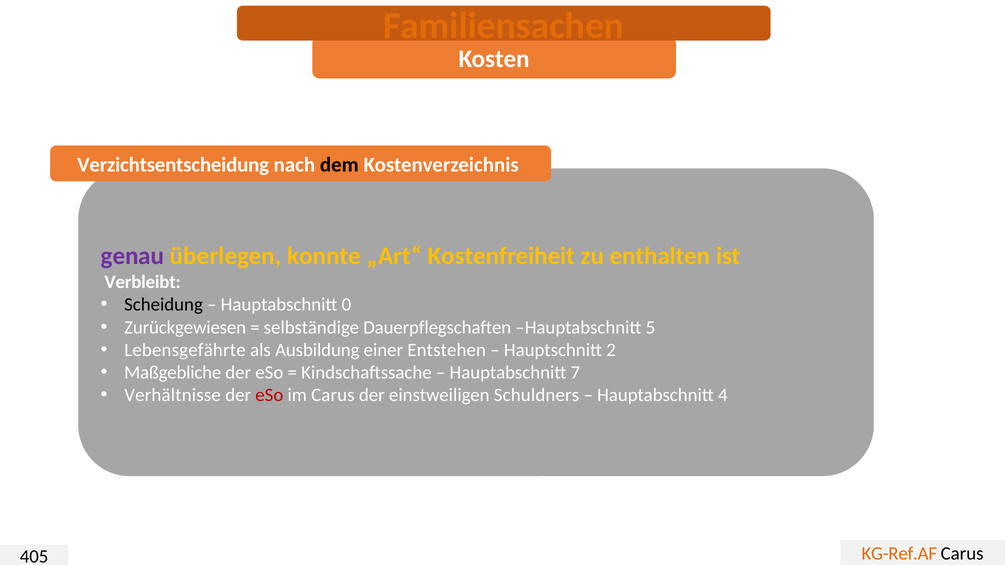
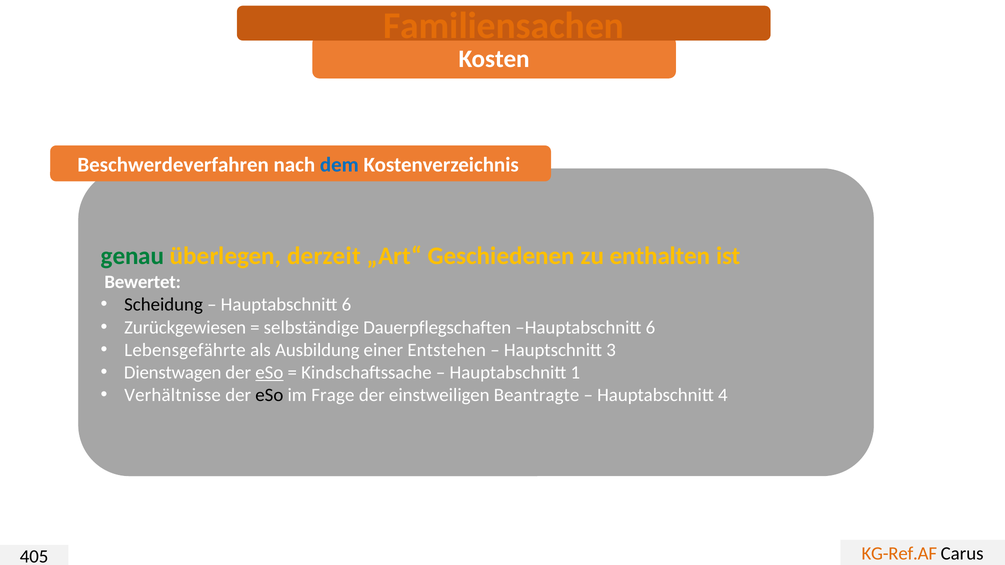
Verzichtsentscheidung: Verzichtsentscheidung -> Beschwerdeverfahren (173, 165)
dem colour: black -> blue (339, 165)
genau colour: purple -> green (132, 256)
konnte: konnte -> derzeit (324, 256)
Kostenfreiheit: Kostenfreiheit -> Geschiedenen (501, 256)
Verbleibt: Verbleibt -> Bewertet (143, 282)
0: 0 -> 6 (346, 305)
5: 5 -> 6 (650, 328)
2: 2 -> 3 (611, 350)
Maßgebliche: Maßgebliche -> Dienstwagen (173, 373)
eSo underline: none -> present (269, 373)
7: 7 -> 1 (575, 373)
eSo colour: red -> black (269, 395)
im Carus: Carus -> Frage (333, 395)
Schuldners: Schuldners -> Beantragte (537, 395)
